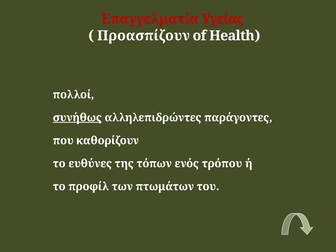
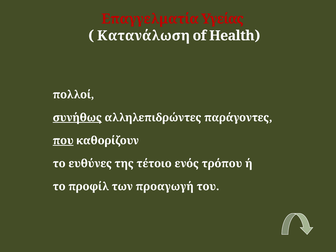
Προασπίζουν: Προασπίζουν -> Κατανάλωση (143, 36)
που underline: none -> present (63, 141)
τόπων: τόπων -> τέτοιο (154, 164)
πτωμάτων: πτωμάτων -> προαγωγή (165, 186)
